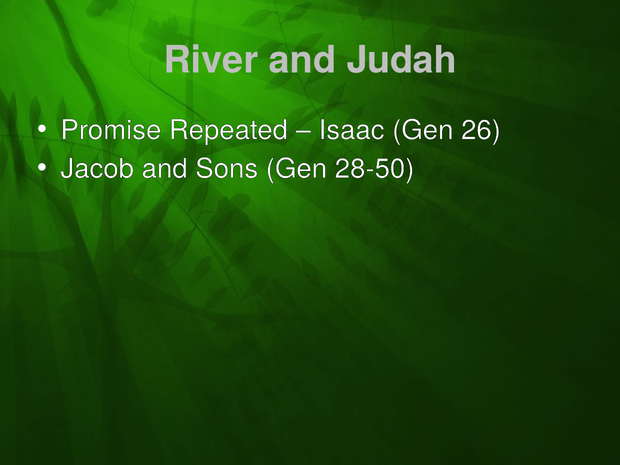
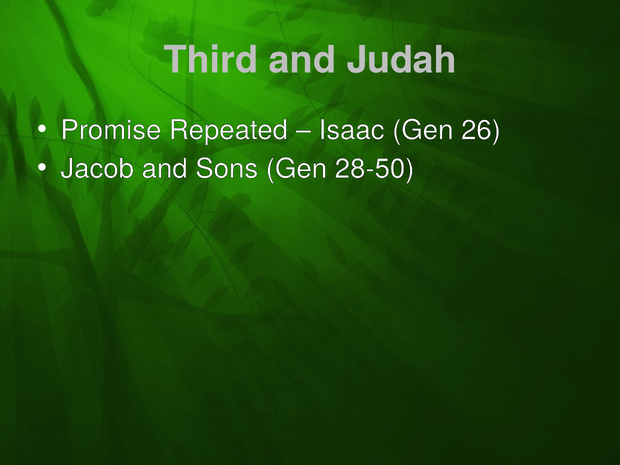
River: River -> Third (211, 60)
